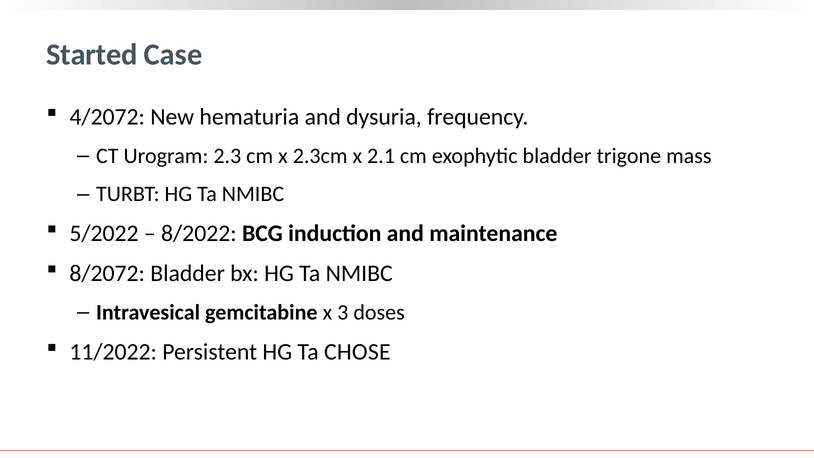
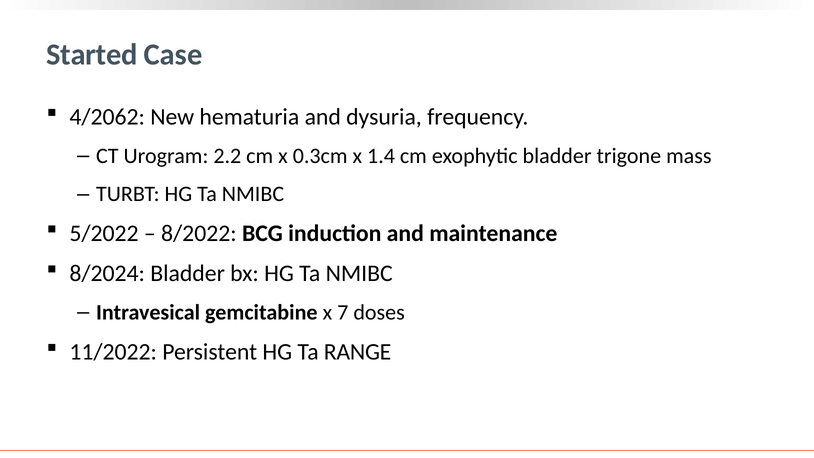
4/2072: 4/2072 -> 4/2062 (107, 117)
2.3: 2.3 -> 2.2 (227, 156)
2.3cm: 2.3cm -> 0.3cm (320, 156)
2.1: 2.1 -> 1.4 (381, 156)
8/2072: 8/2072 -> 8/2024 (107, 273)
3: 3 -> 7 (343, 312)
CHOSE: CHOSE -> RANGE (358, 352)
